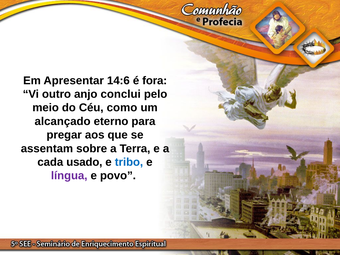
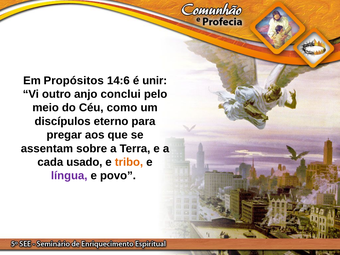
Apresentar: Apresentar -> Propósitos (74, 81)
fora: fora -> unir (155, 81)
alcançado: alcançado -> discípulos (63, 121)
tribo colour: blue -> orange (129, 162)
